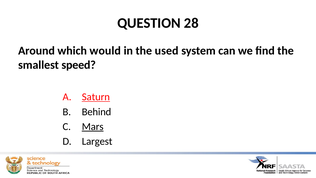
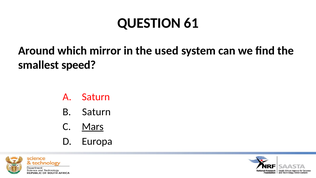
28: 28 -> 61 (191, 23)
would: would -> mirror (105, 51)
Saturn underline: present -> none (96, 97)
Behind: Behind -> Saturn (96, 112)
Largest: Largest -> Europa (97, 141)
